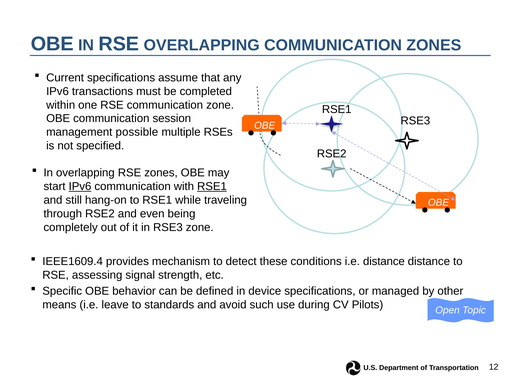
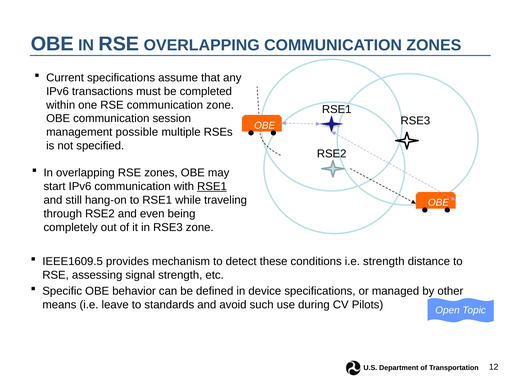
IPv6 underline: present -> none (80, 186)
IEEE1609.4: IEEE1609.4 -> IEEE1609.5 (73, 261)
i.e distance: distance -> strength (384, 261)
